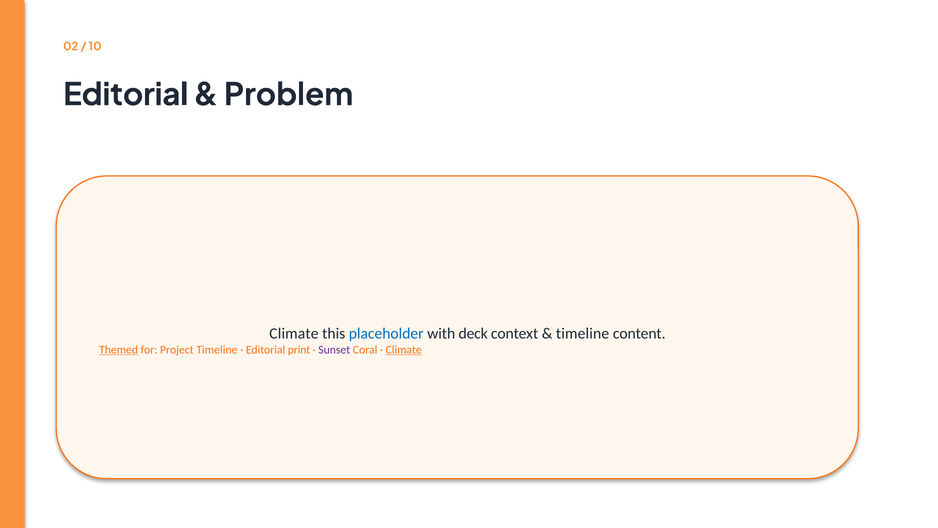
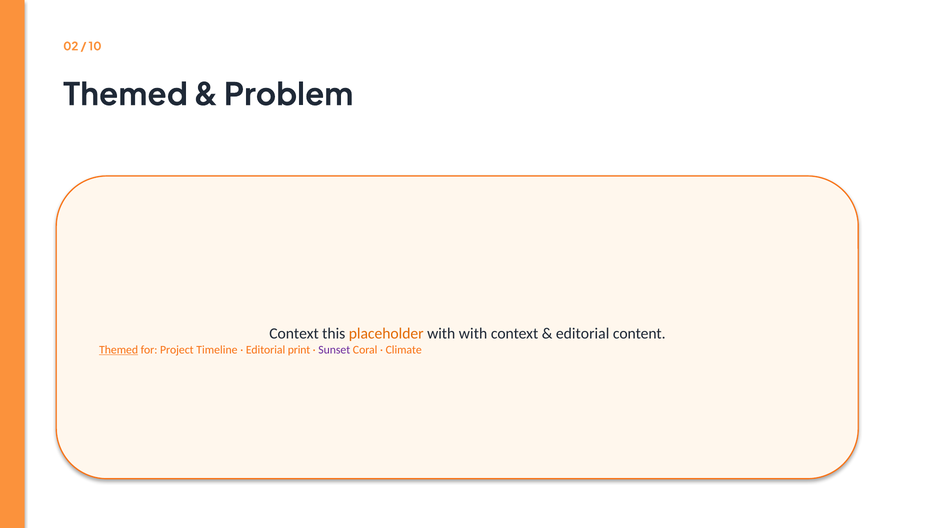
Editorial: Editorial -> Themed (125, 95)
Climate: Climate -> Context (294, 333)
placeholder colour: blue -> orange (386, 333)
with deck: deck -> with (473, 333)
timeline: timeline -> editorial (583, 333)
Climate underline: present -> none (404, 350)
